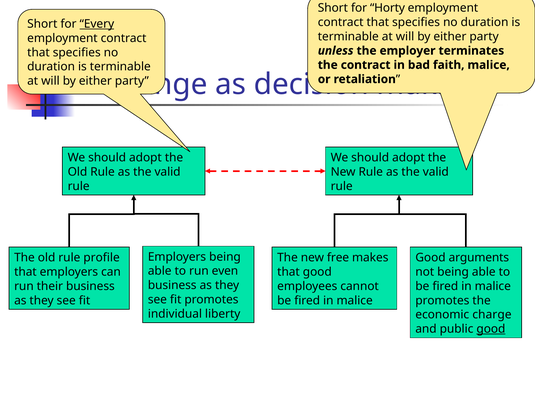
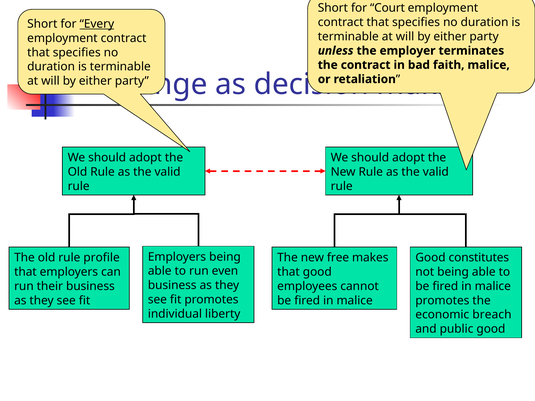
Horty: Horty -> Court (387, 8)
arguments: arguments -> constitutes (479, 258)
charge: charge -> breach (492, 315)
good underline: present -> none (491, 329)
